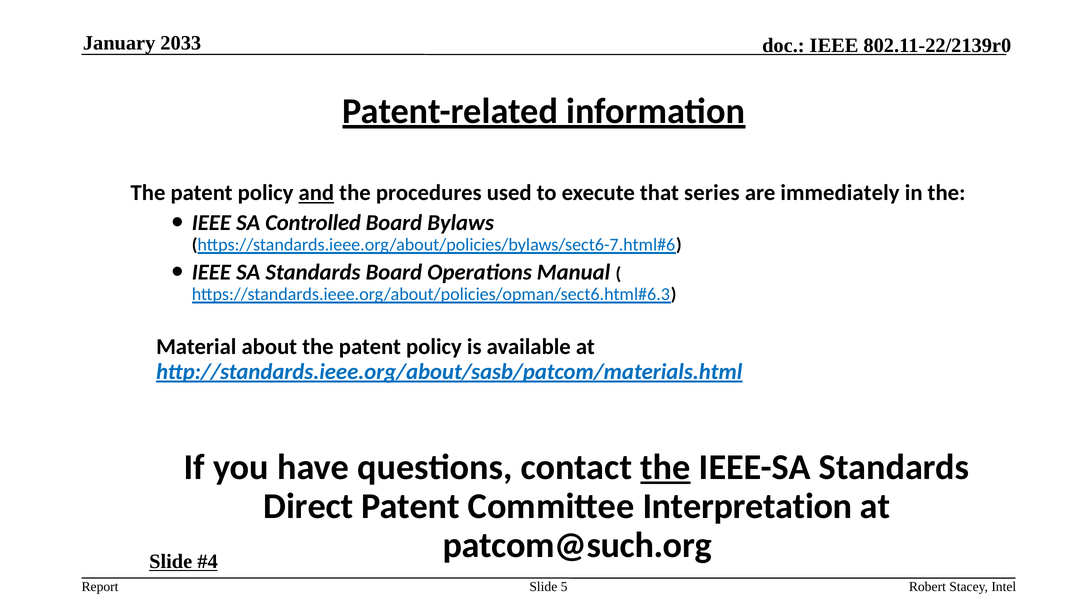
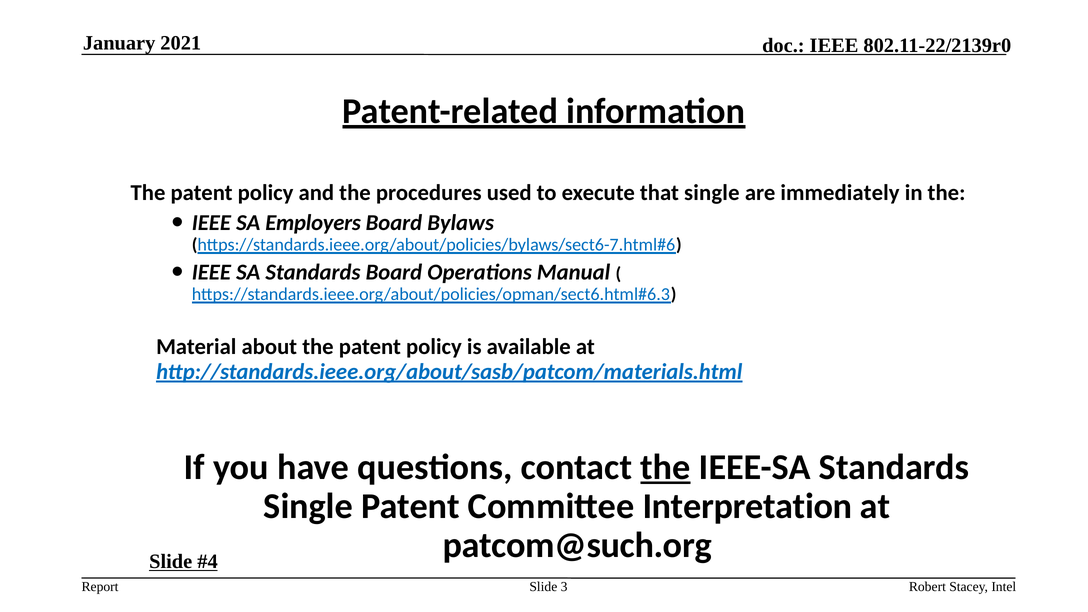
2033: 2033 -> 2021 (181, 43)
and underline: present -> none (316, 193)
that series: series -> single (712, 193)
Controlled: Controlled -> Employers (313, 223)
Direct: Direct -> Single (308, 506)
5: 5 -> 3 (564, 587)
